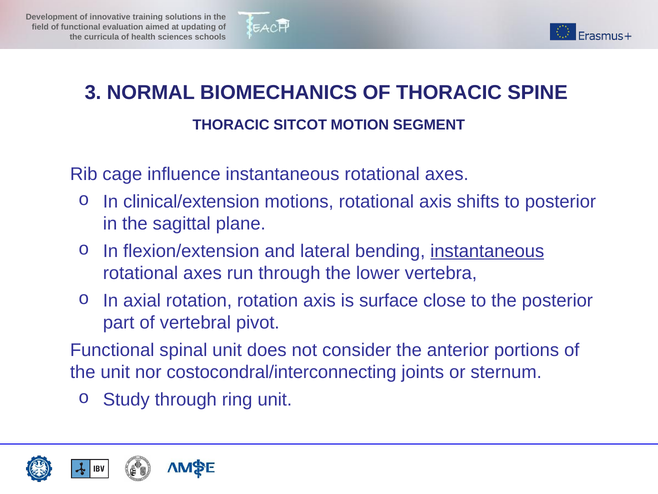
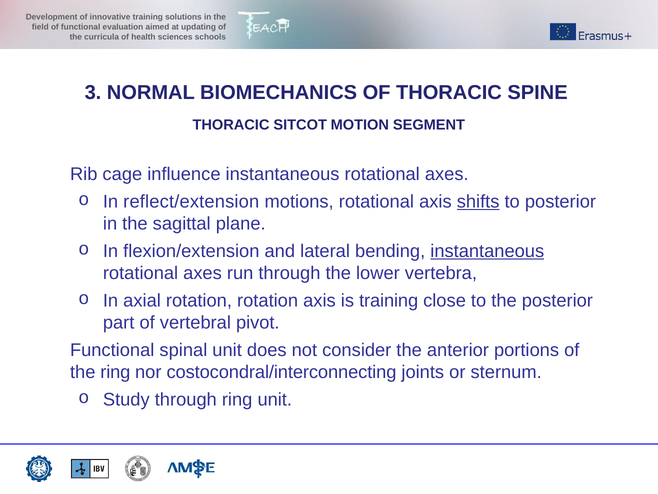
clinical/extension: clinical/extension -> reflect/extension (191, 202)
shifts underline: none -> present (478, 202)
is surface: surface -> training (389, 300)
the unit: unit -> ring (115, 372)
